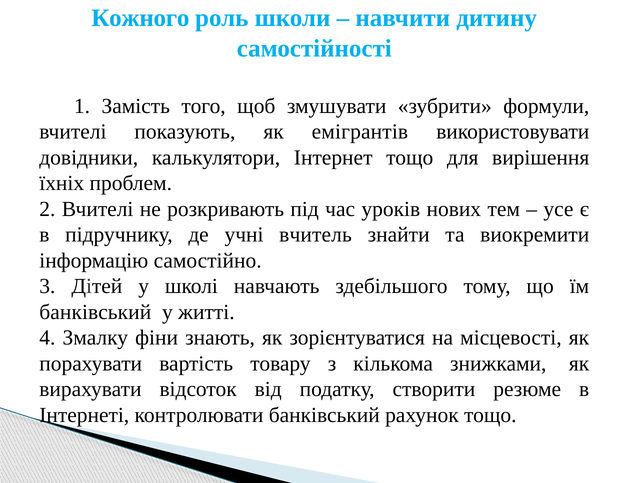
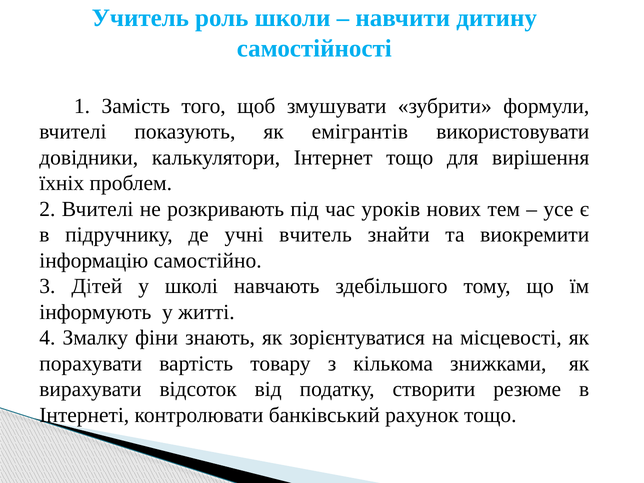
Кожного: Кожного -> Учитель (140, 18)
банківський: банківський -> інформують (95, 312)
